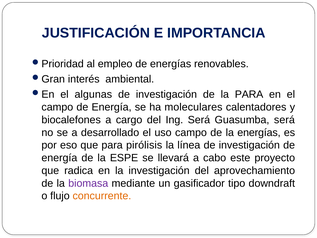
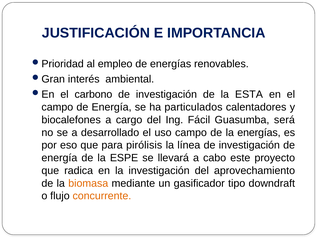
algunas: algunas -> carbono (93, 94)
la PARA: PARA -> ESTA (249, 94)
moleculares: moleculares -> particulados (193, 107)
Ing Será: Será -> Fácil (199, 120)
biomasa colour: purple -> orange (88, 183)
